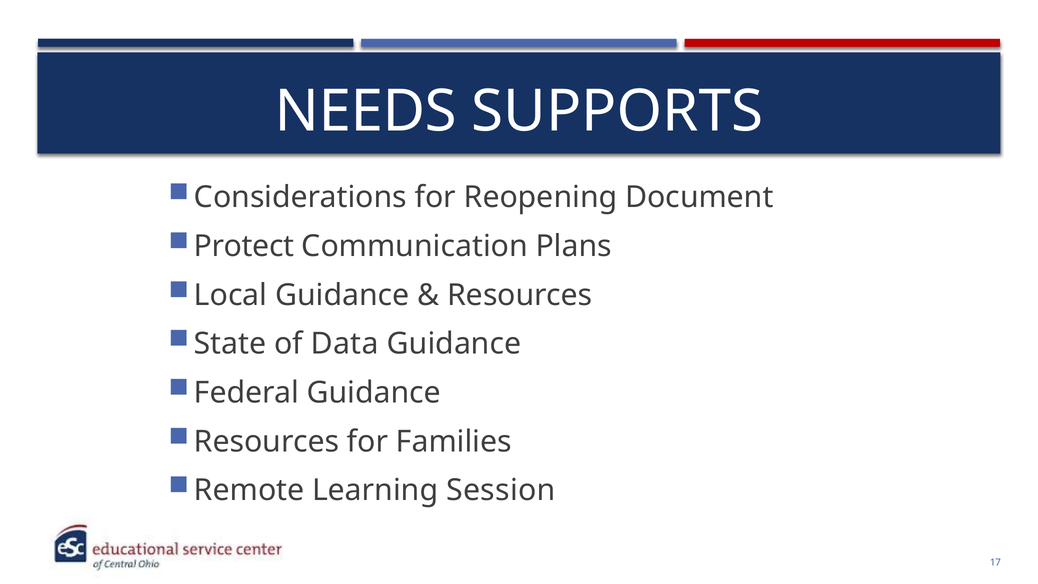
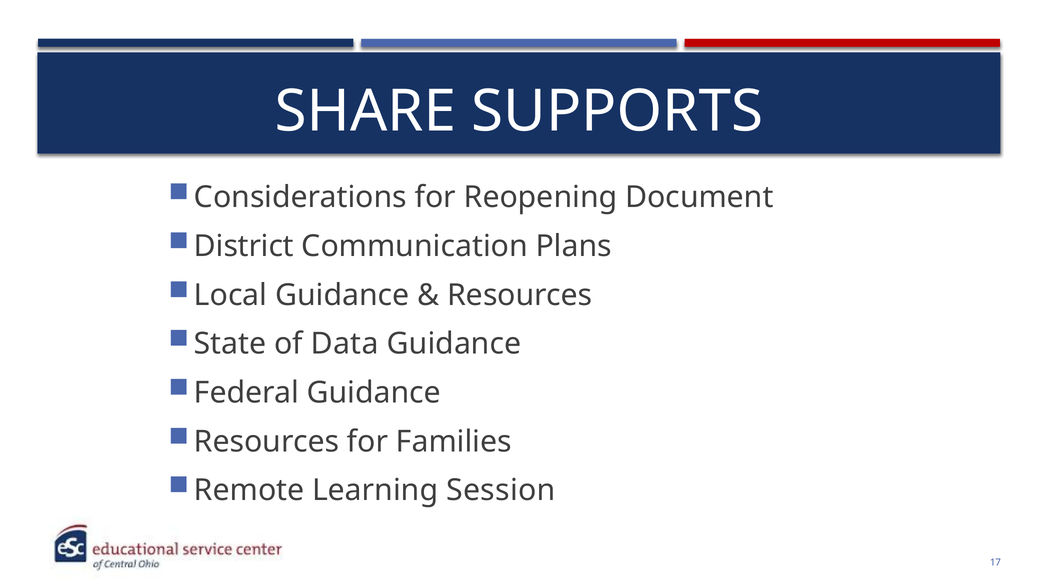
NEEDS: NEEDS -> SHARE (365, 111)
Protect: Protect -> District (244, 246)
